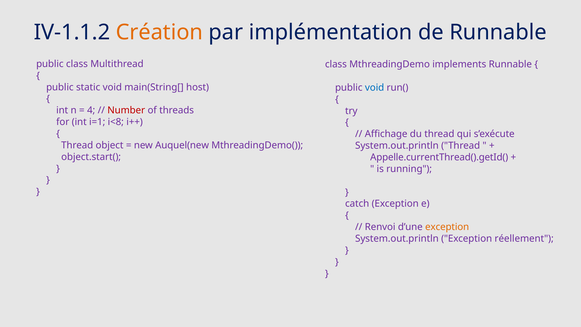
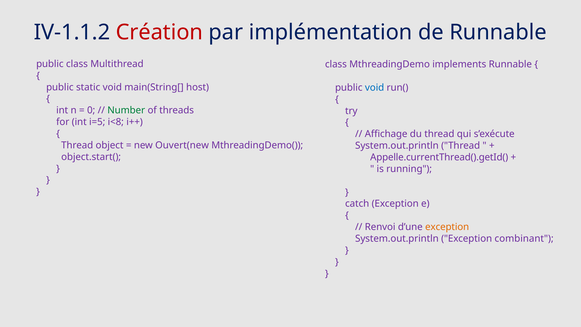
Création colour: orange -> red (159, 32)
4: 4 -> 0 (91, 110)
Number colour: red -> green (126, 110)
i=1: i=1 -> i=5 (97, 122)
Auquel(new: Auquel(new -> Ouvert(new (182, 145)
réellement: réellement -> combinant (524, 239)
